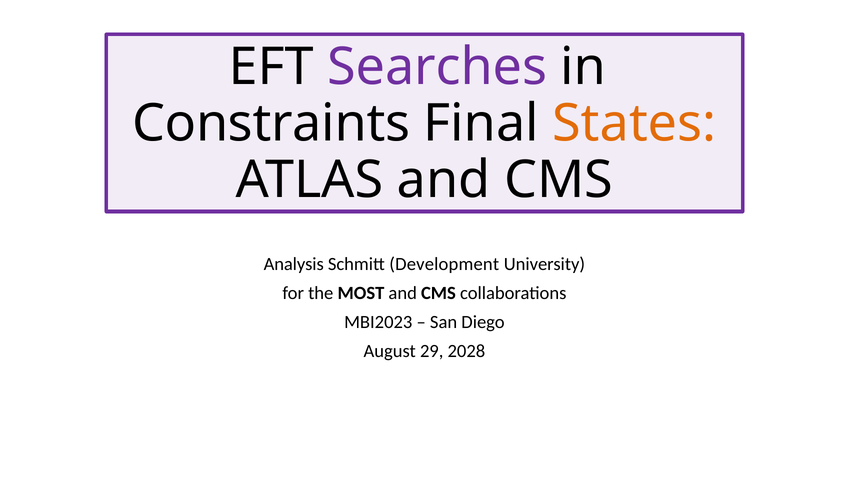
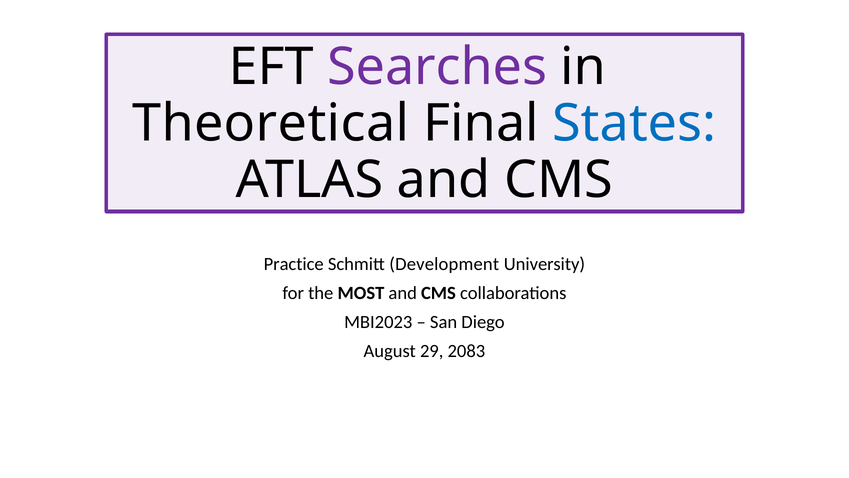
Constraints: Constraints -> Theoretical (271, 123)
States colour: orange -> blue (634, 123)
Analysis: Analysis -> Practice (294, 264)
2028: 2028 -> 2083 (466, 351)
